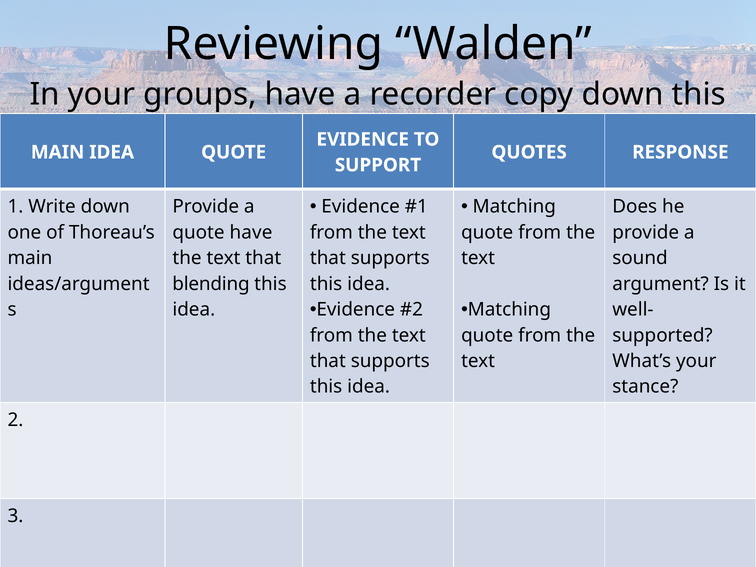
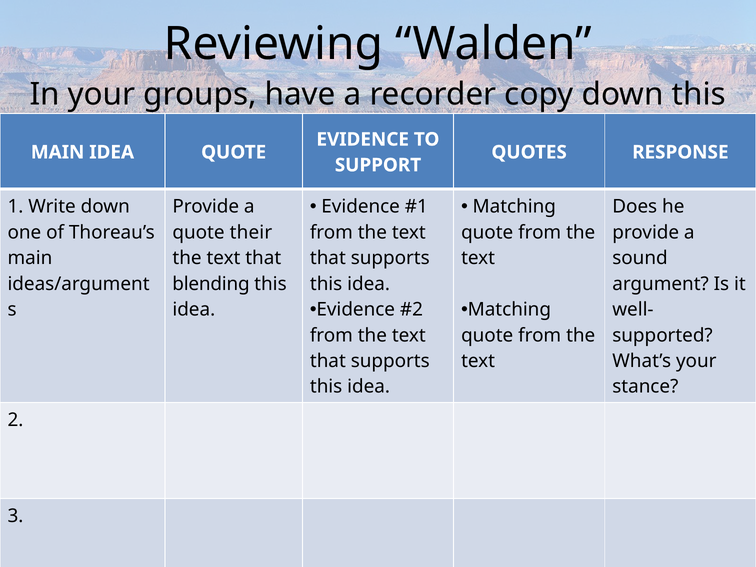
quote have: have -> their (251, 232)
